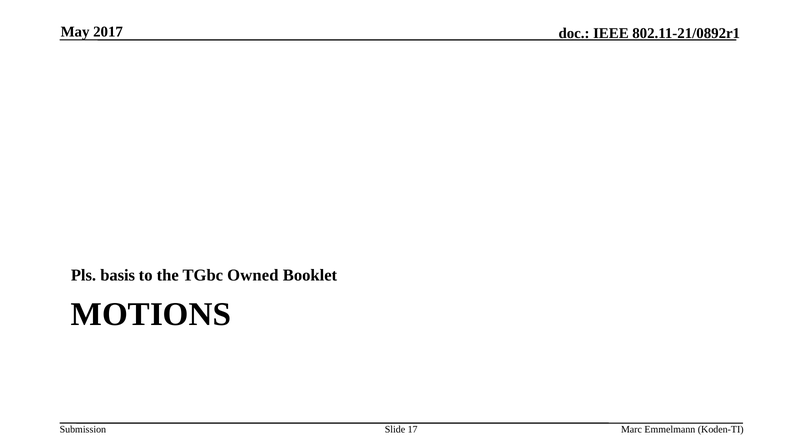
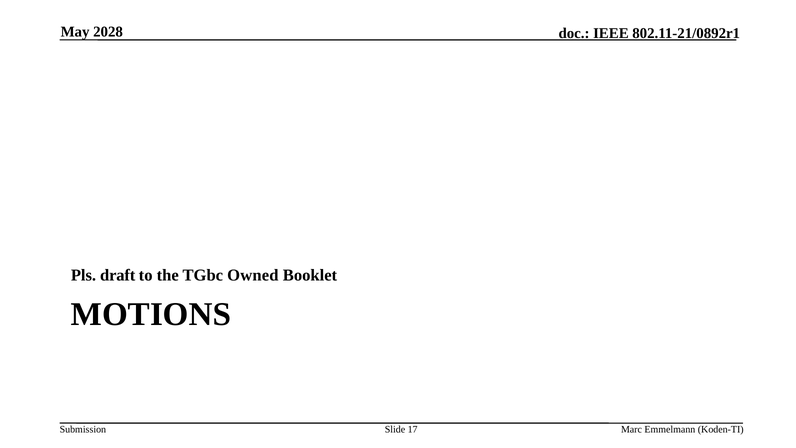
2017: 2017 -> 2028 (108, 32)
basis: basis -> draft (118, 275)
